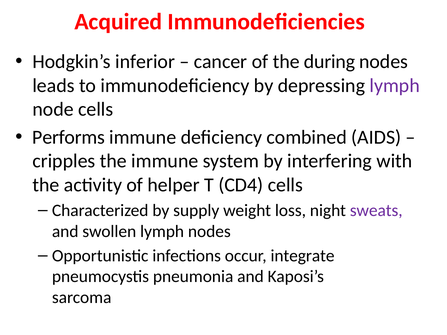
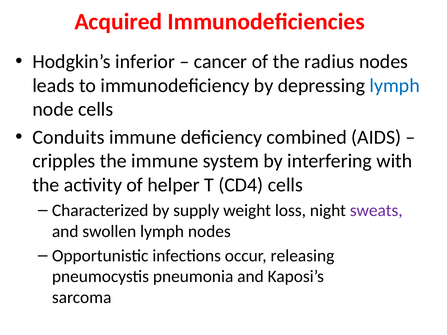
during: during -> radius (329, 62)
lymph colour: purple -> blue (395, 86)
Performs: Performs -> Conduits (68, 137)
integrate: integrate -> releasing (302, 256)
